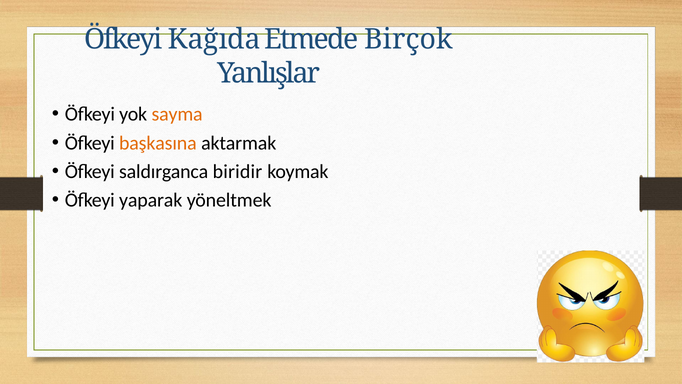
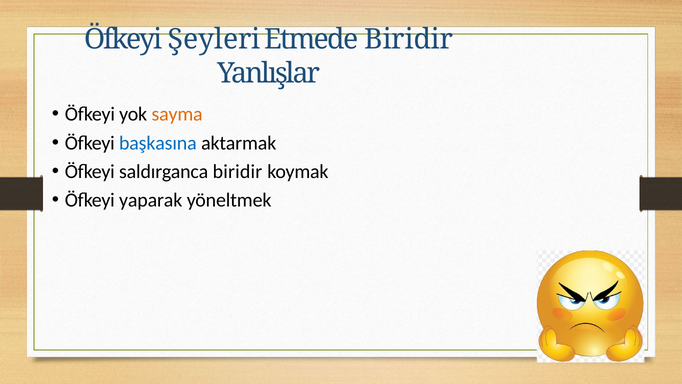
Kağıda: Kağıda -> Şeyleri (214, 39)
Etmede Birçok: Birçok -> Biridir (409, 39)
başkasına colour: orange -> blue (158, 143)
